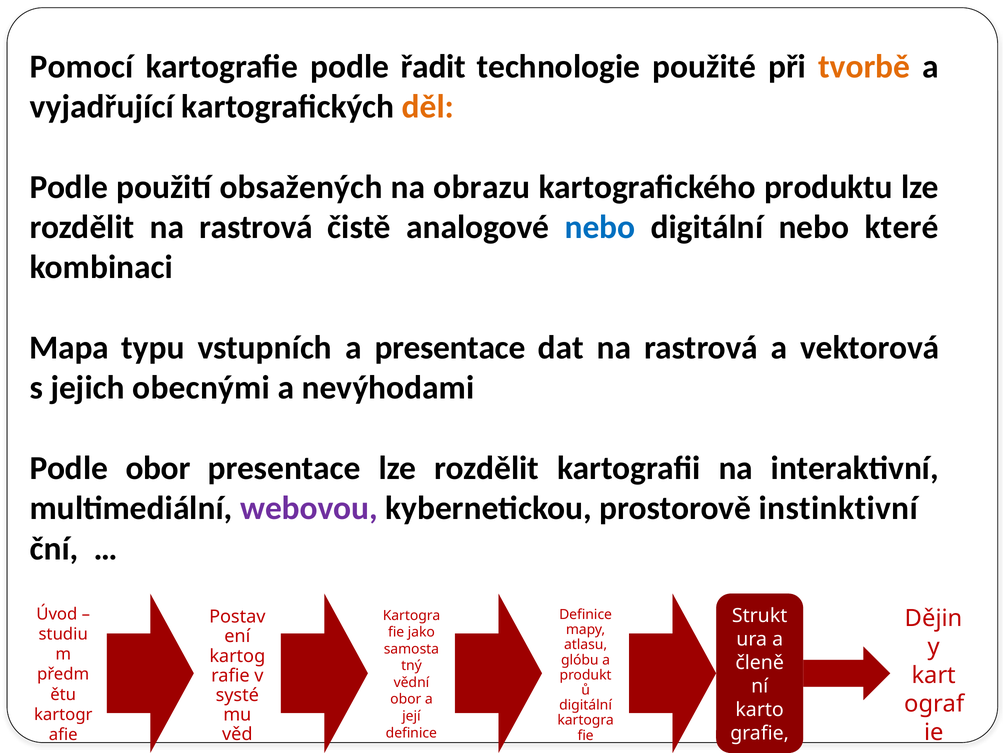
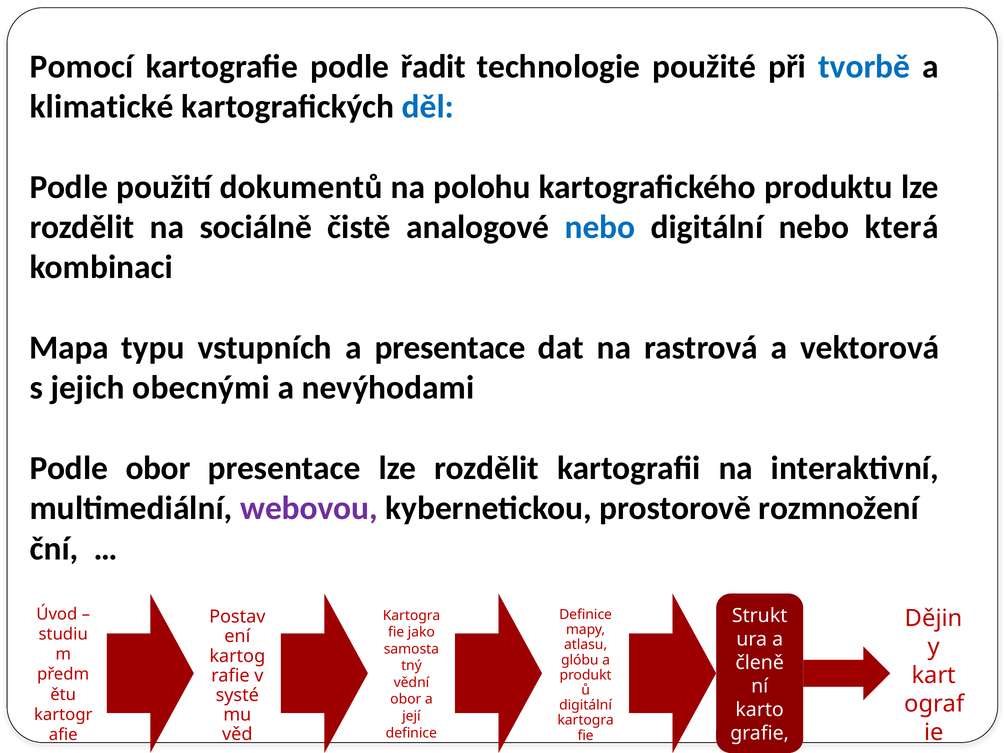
tvorbě colour: orange -> blue (864, 67)
vyjadřující: vyjadřující -> klimatické (102, 107)
děl colour: orange -> blue (428, 107)
obsažených: obsažených -> dokumentů (301, 187)
obrazu: obrazu -> polohu (482, 187)
rozdělit na rastrová: rastrová -> sociálně (256, 227)
které: které -> která (902, 227)
instinktivní: instinktivní -> rozmnožení (839, 509)
